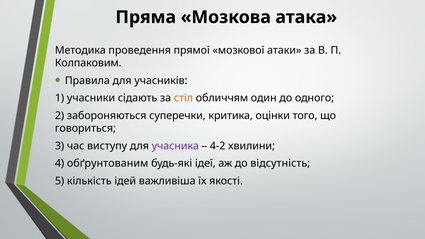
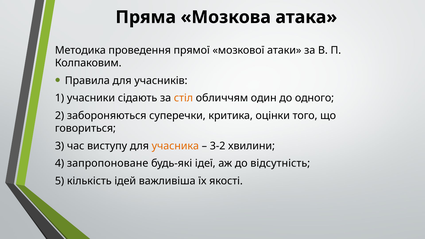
учасника colour: purple -> orange (175, 146)
4-2: 4-2 -> 3-2 (218, 146)
обґрунтованим: обґрунтованим -> запропоноване (108, 163)
